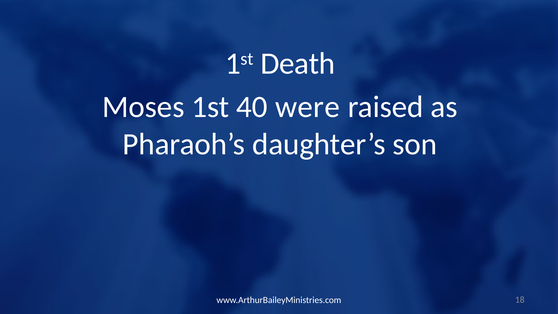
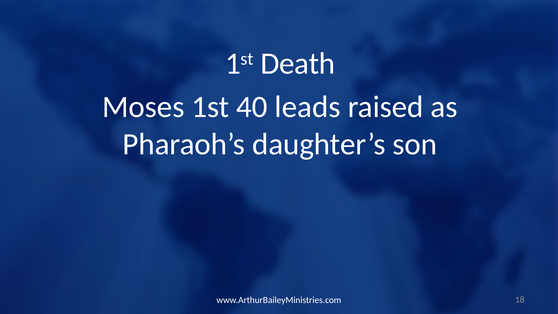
were: were -> leads (308, 107)
